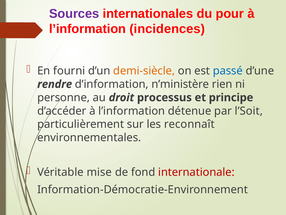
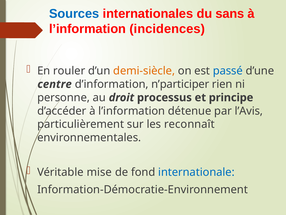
Sources colour: purple -> blue (74, 14)
pour: pour -> sans (230, 14)
fourni: fourni -> rouler (69, 71)
rendre: rendre -> centre (55, 84)
n’ministère: n’ministère -> n’participer (180, 84)
l’Soit: l’Soit -> l’Avis (249, 111)
internationale colour: red -> blue (196, 172)
